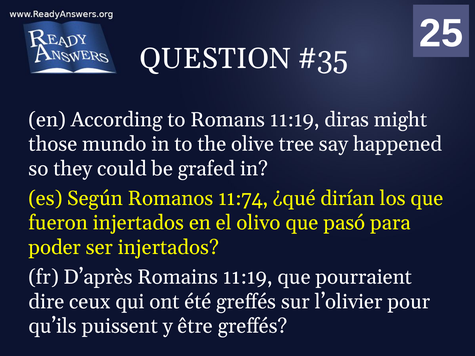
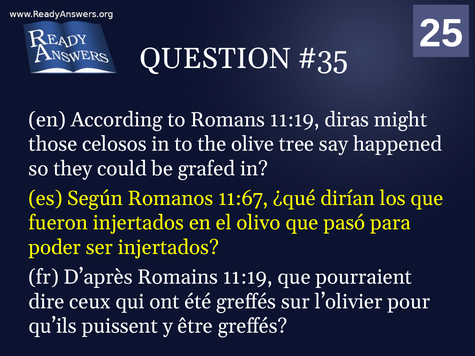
mundo: mundo -> celosos (114, 144)
11:74: 11:74 -> 11:67 (243, 198)
